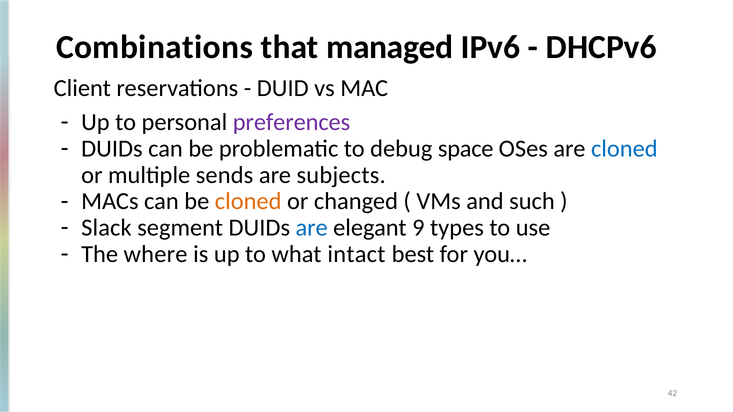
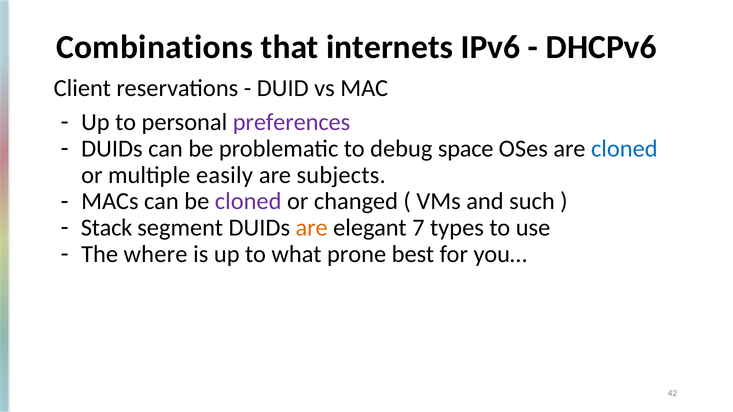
managed: managed -> internets (390, 47)
sends: sends -> easily (224, 175)
cloned colour: orange -> purple (248, 202)
Slack: Slack -> Stack (107, 228)
are colour: blue -> orange (312, 228)
9: 9 -> 7 (418, 228)
intact: intact -> prone (357, 254)
